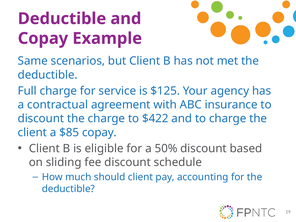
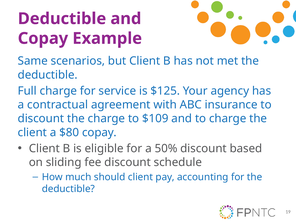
$422: $422 -> $109 (155, 119)
$85: $85 -> $80 (69, 132)
